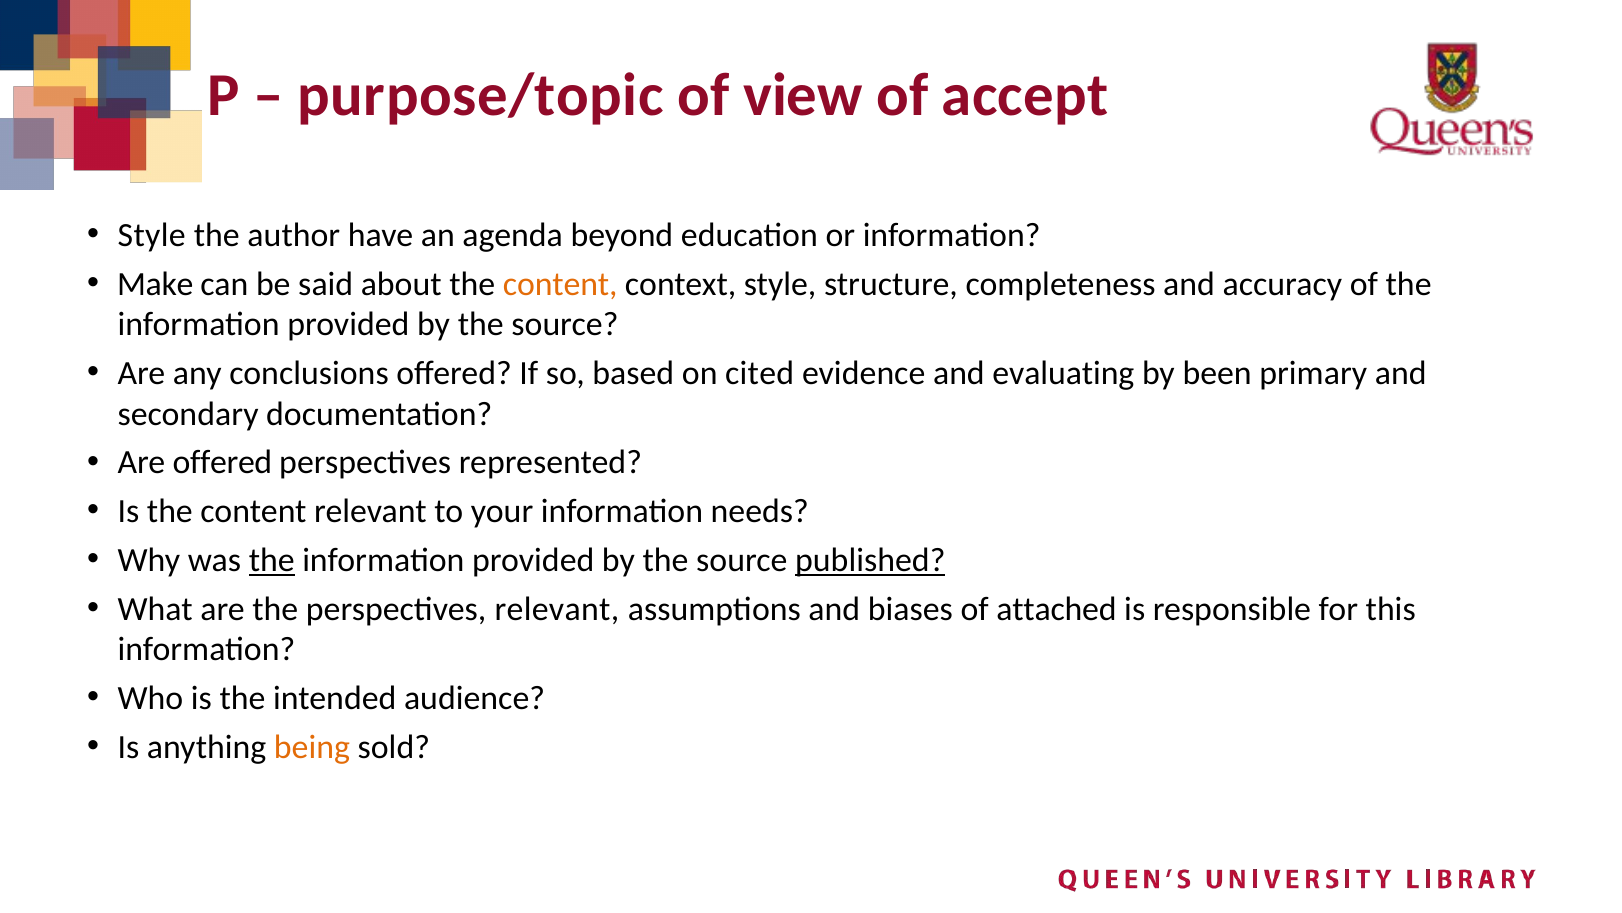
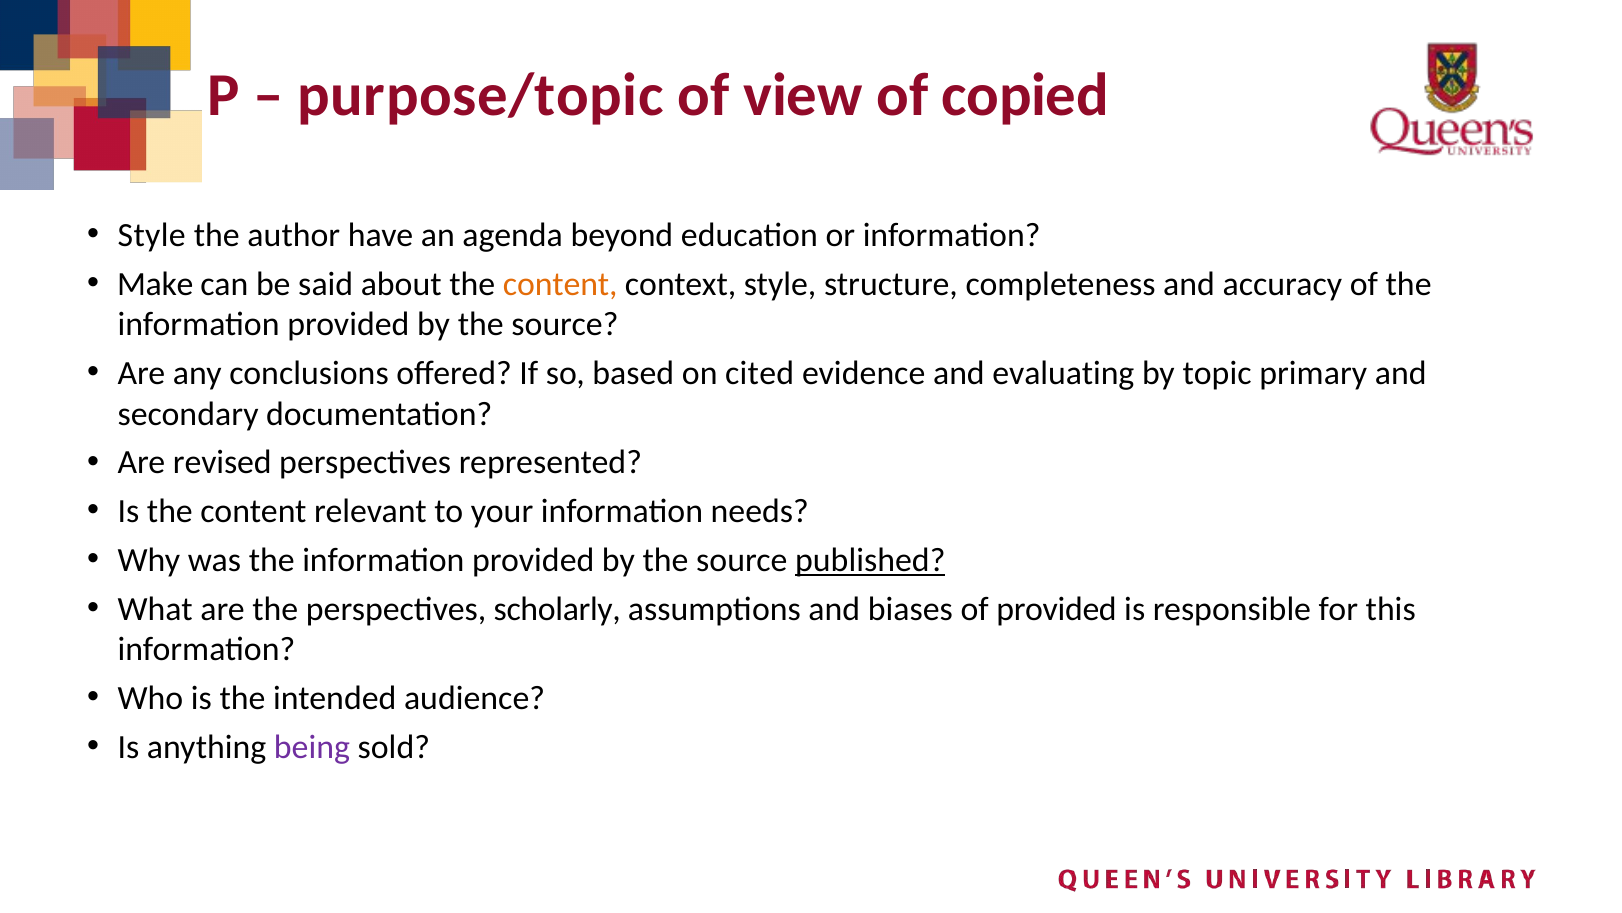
accept: accept -> copied (1025, 95)
been: been -> topic (1217, 373)
Are offered: offered -> revised (222, 463)
the underline: present -> none (272, 560)
perspectives relevant: relevant -> scholarly (557, 609)
of attached: attached -> provided (1057, 609)
being colour: orange -> purple (312, 747)
